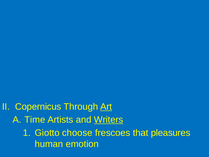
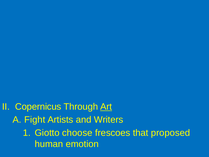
Time: Time -> Fight (35, 120)
Writers underline: present -> none (109, 120)
pleasures: pleasures -> proposed (171, 133)
